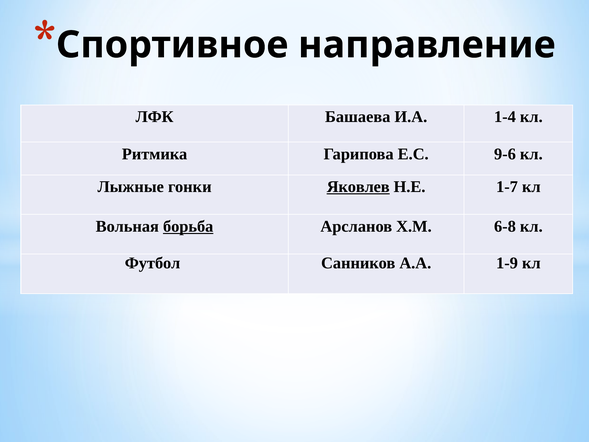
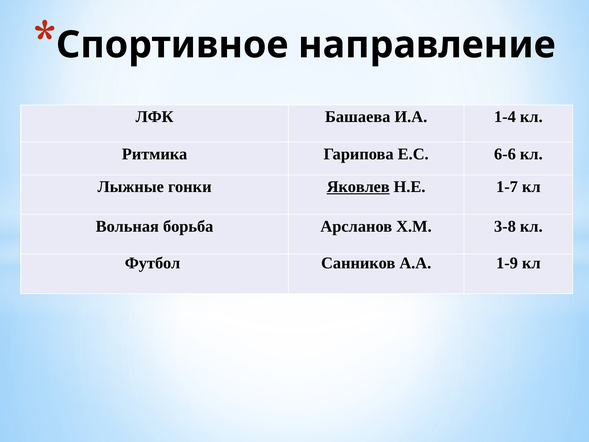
9-6: 9-6 -> 6-6 (505, 154)
борьба underline: present -> none (188, 226)
6-8: 6-8 -> 3-8 (505, 226)
